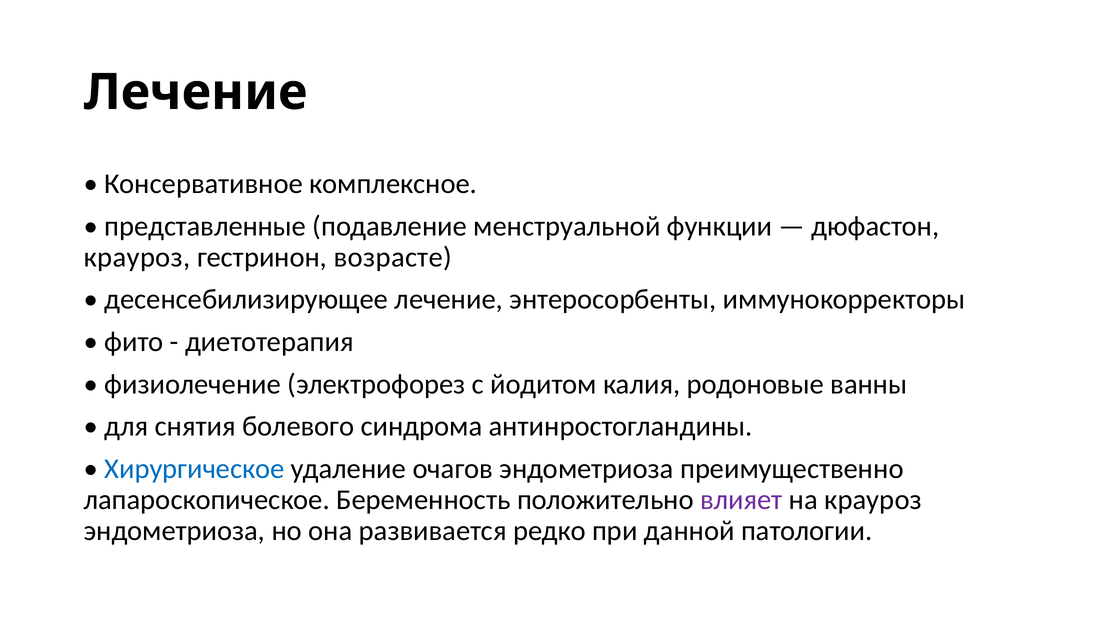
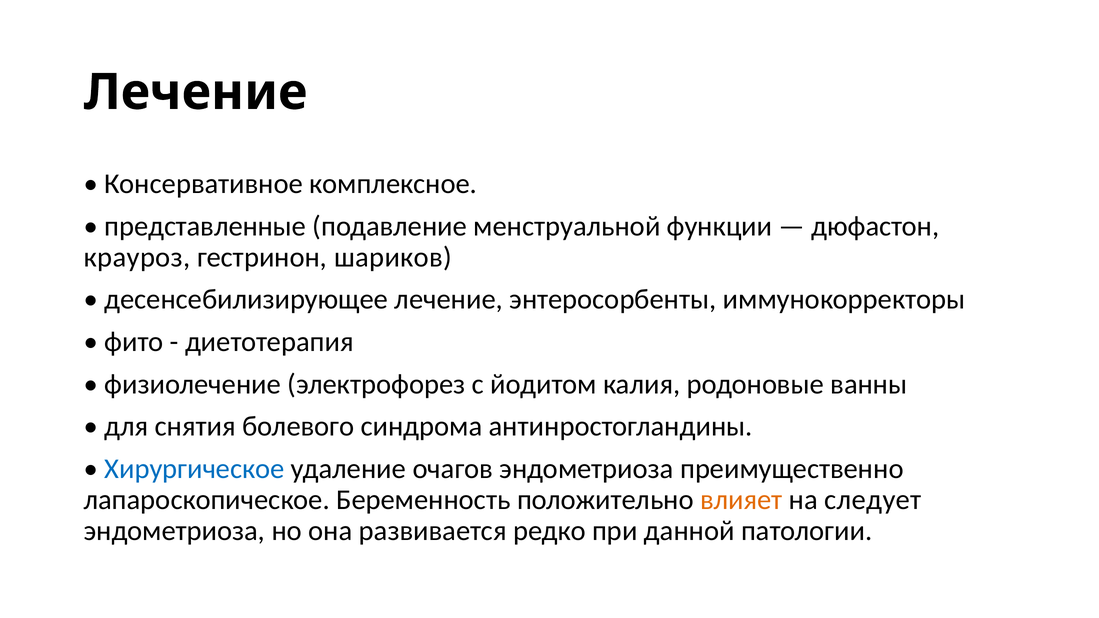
возрасте: возрасте -> шариков (393, 257)
влияет colour: purple -> orange (741, 500)
на крауроз: крауроз -> следует (873, 500)
